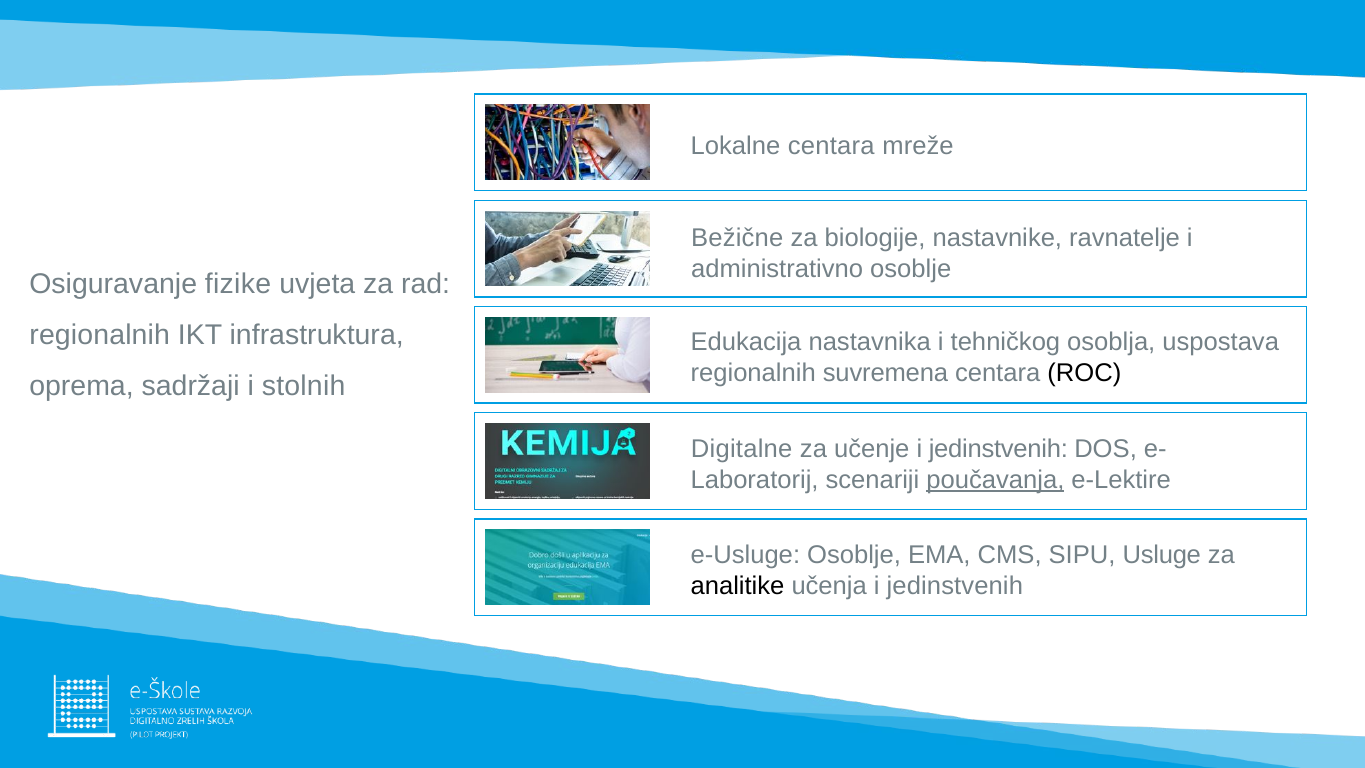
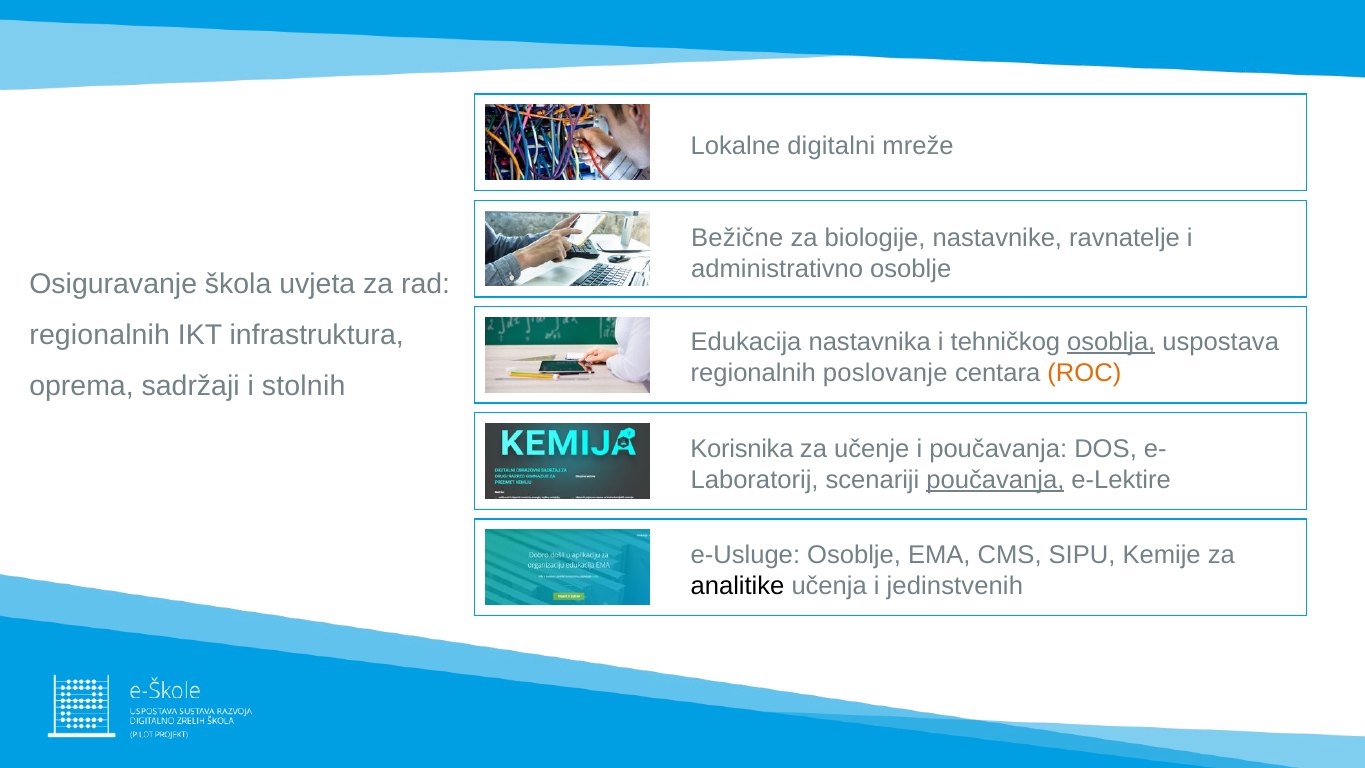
Lokalne centara: centara -> digitalni (831, 146)
fizike: fizike -> škola (238, 284)
osoblja underline: none -> present (1111, 342)
suvremena: suvremena -> poslovanje (885, 373)
ROC colour: black -> orange (1084, 373)
Digitalne: Digitalne -> Korisnika (742, 449)
učenje i jedinstvenih: jedinstvenih -> poučavanja (998, 449)
Usluge: Usluge -> Kemije (1162, 555)
